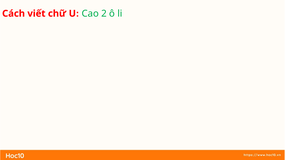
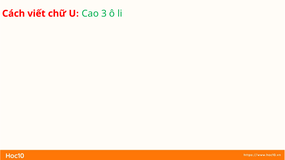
2: 2 -> 3 (104, 14)
